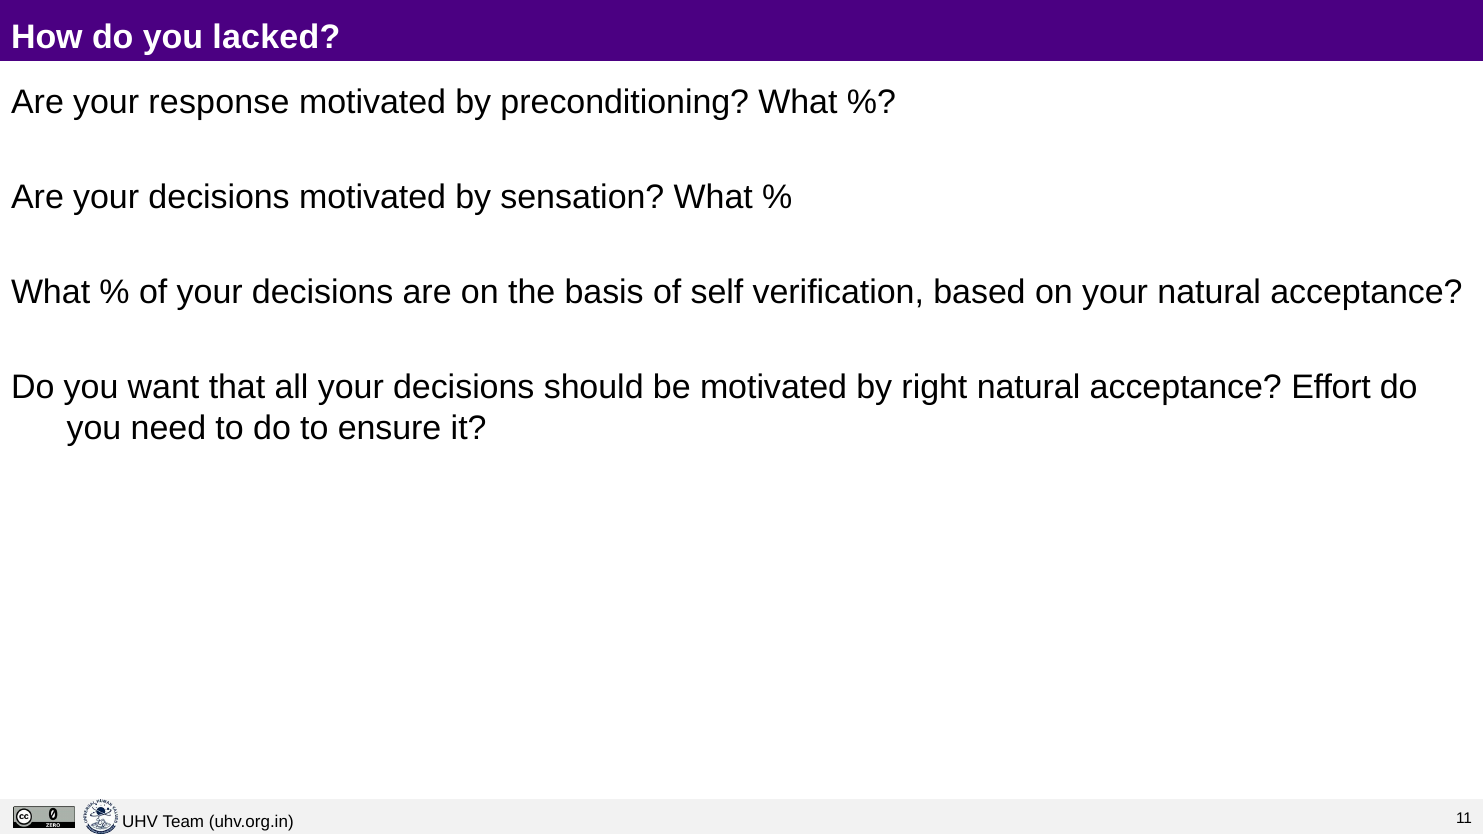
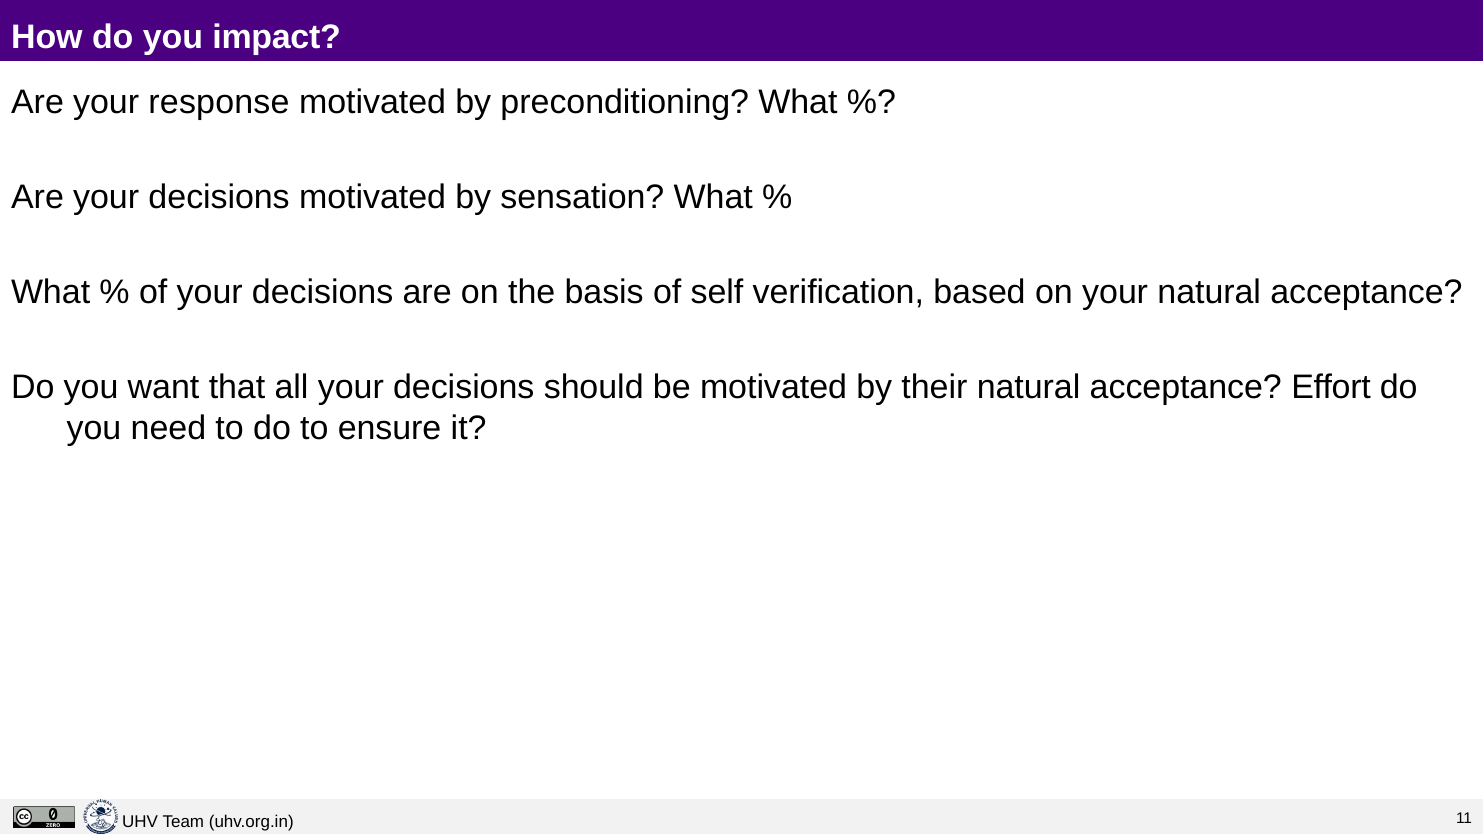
lacked: lacked -> impact (277, 38)
right: right -> their (934, 387)
